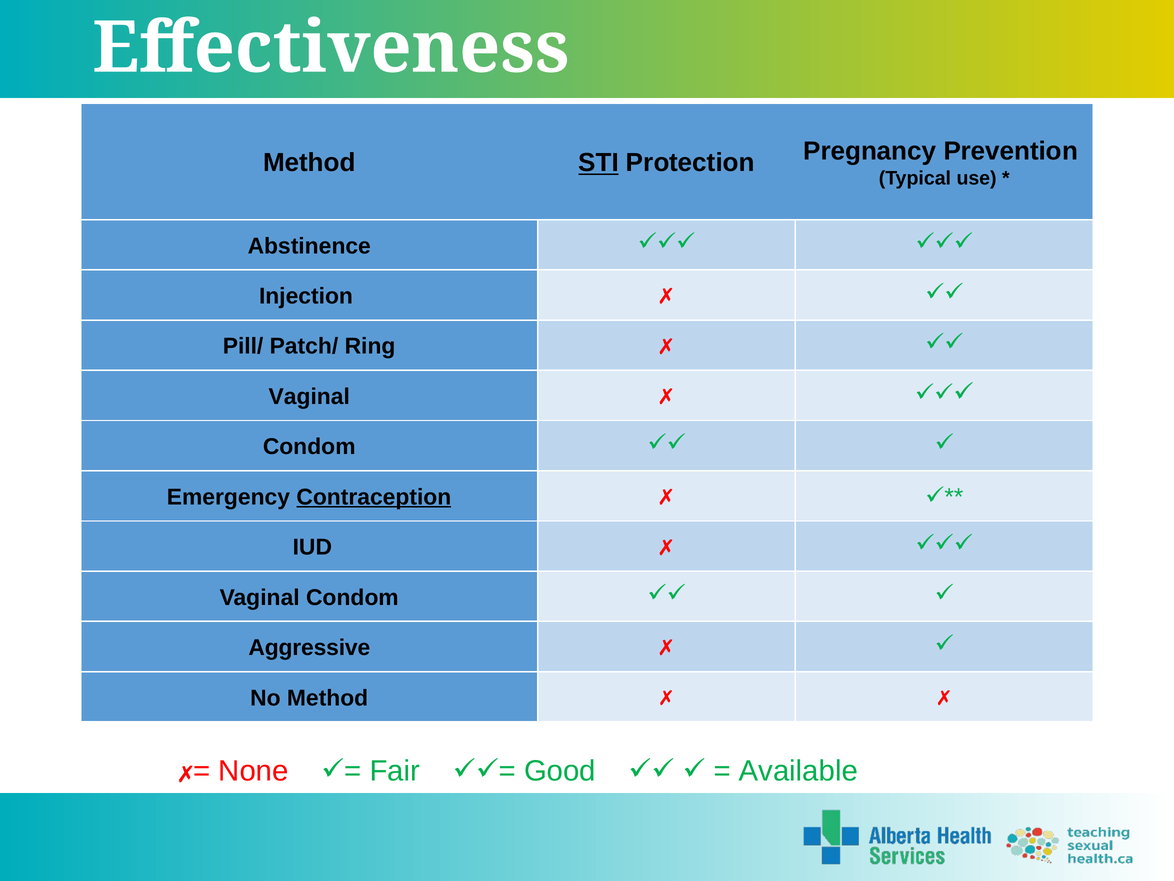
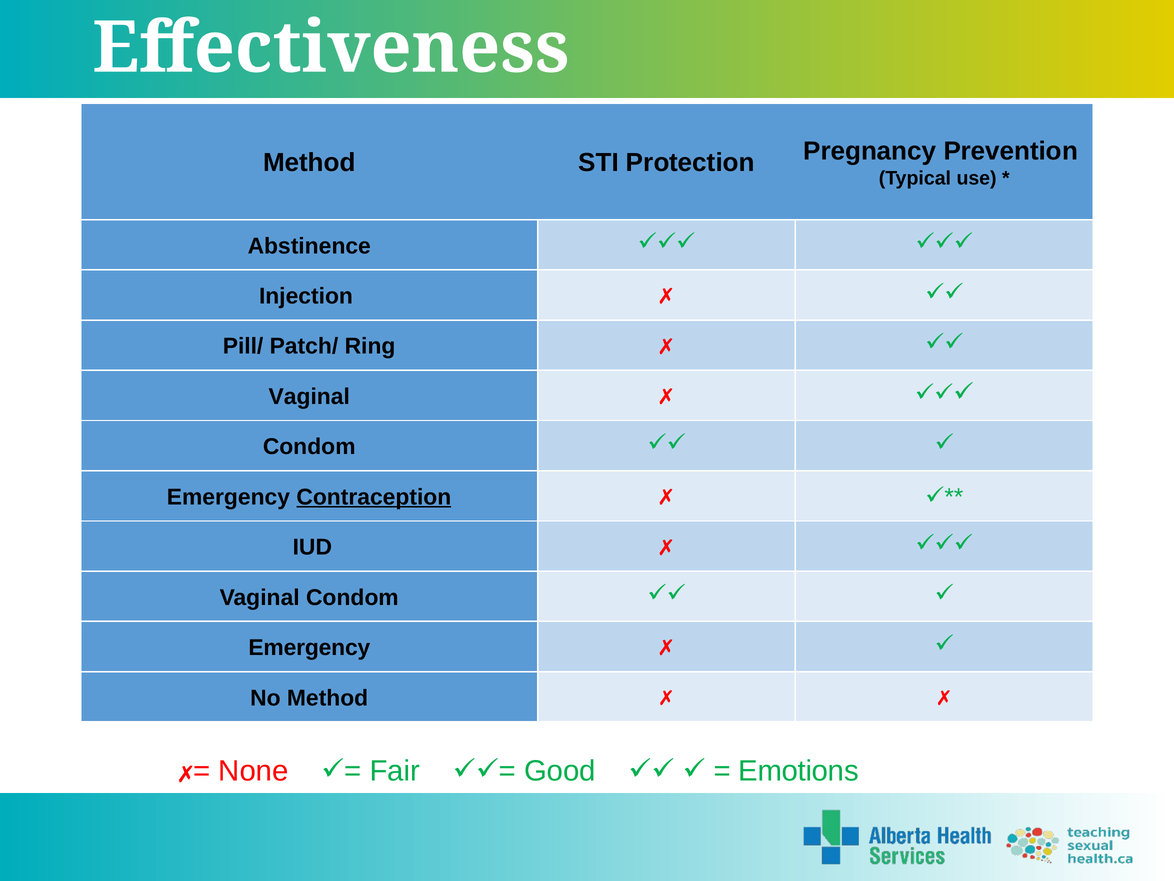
STI underline: present -> none (599, 163)
Aggressive: Aggressive -> Emergency (309, 647)
Available: Available -> Emotions (799, 771)
